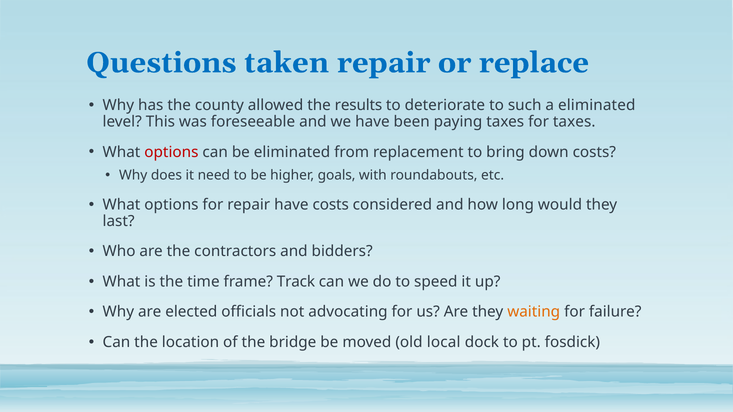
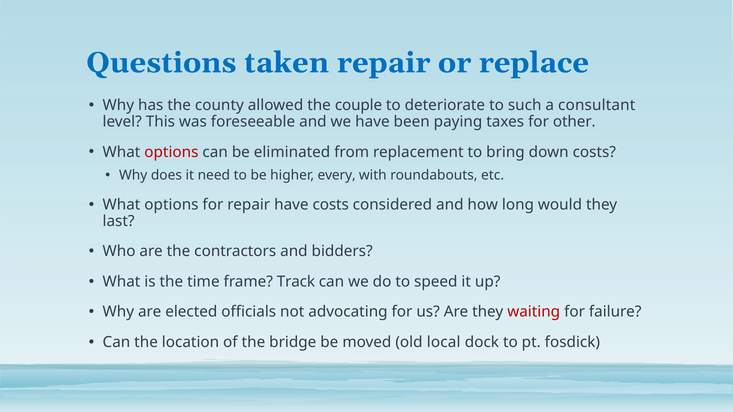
results: results -> couple (359, 105)
a eliminated: eliminated -> consultant (597, 105)
for taxes: taxes -> other (574, 122)
goals: goals -> every (337, 176)
waiting colour: orange -> red (534, 312)
